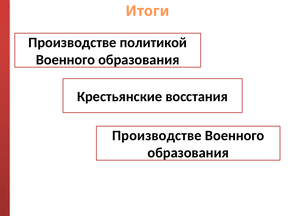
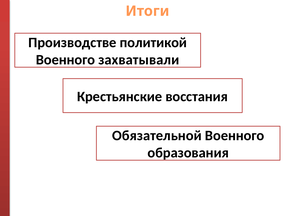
образования: образования -> захватывали (139, 60)
Производстве: Производстве -> Обязательной (157, 136)
